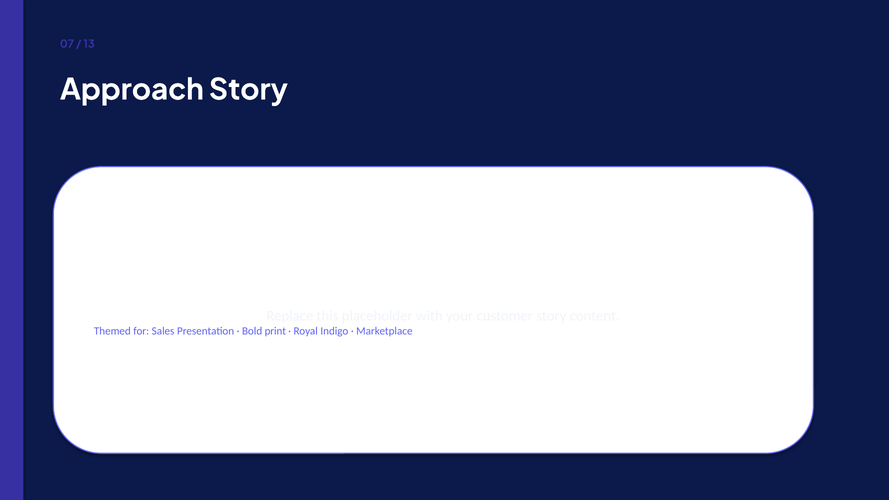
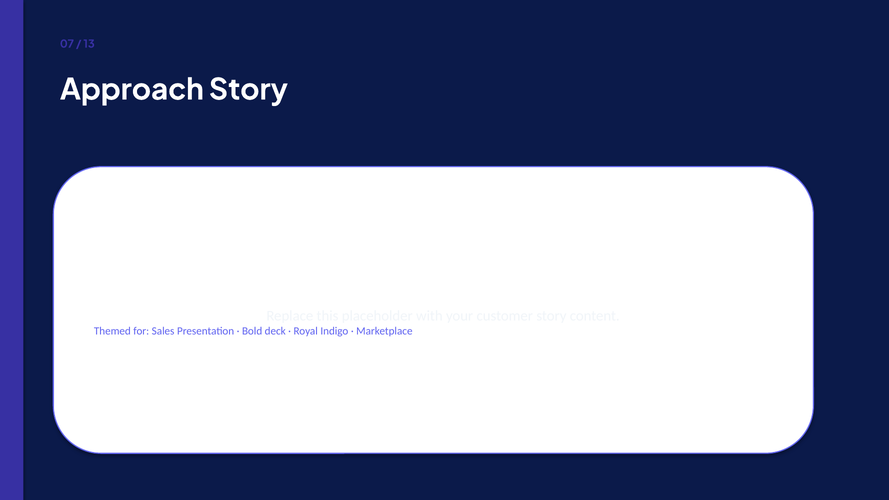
print: print -> deck (275, 331)
